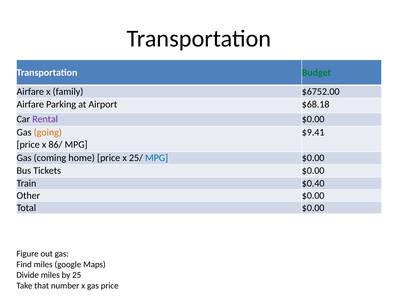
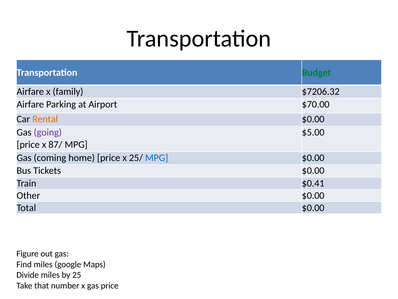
$6752.00: $6752.00 -> $7206.32 (321, 91)
$68.18: $68.18 -> $70.00 (316, 104)
Rental colour: purple -> orange (45, 119)
going colour: orange -> purple (48, 132)
$9.41: $9.41 -> $5.00 (313, 132)
86/: 86/ -> 87/ (55, 144)
$0.40: $0.40 -> $0.41 (313, 183)
